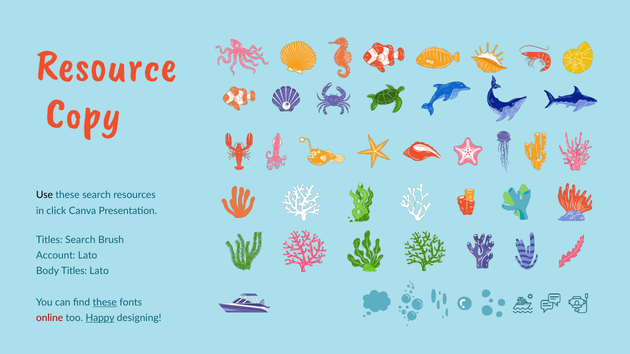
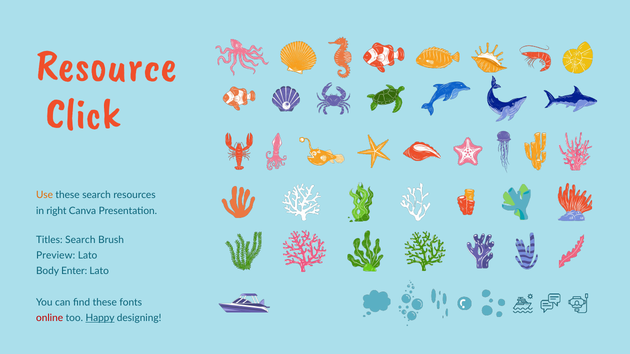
Copy: Copy -> Click (83, 114)
Use colour: black -> orange (45, 195)
click: click -> right (56, 211)
Account: Account -> Preview (56, 256)
Body Titles: Titles -> Enter (74, 271)
these underline: present -> none (105, 303)
